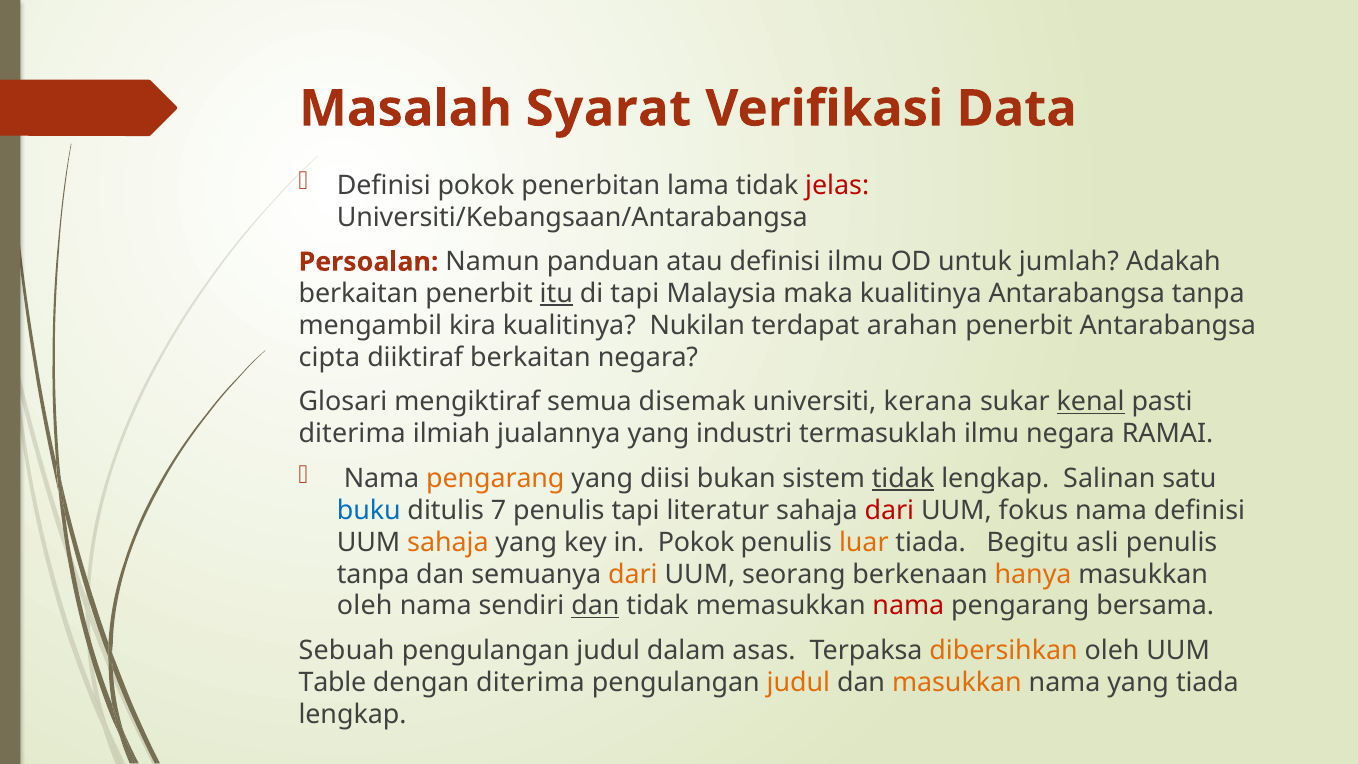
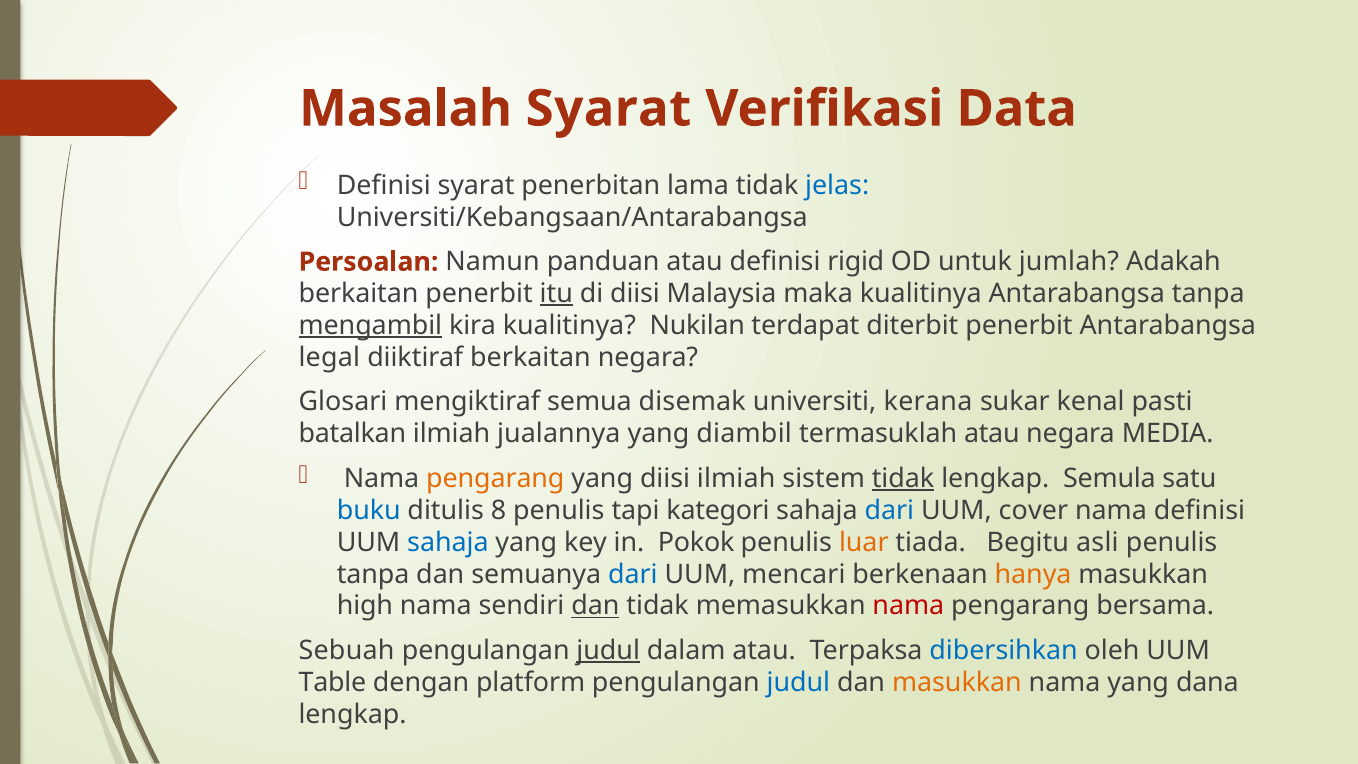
Definisi pokok: pokok -> syarat (476, 185)
jelas colour: red -> blue (837, 185)
definisi ilmu: ilmu -> rigid (856, 262)
di tapi: tapi -> diisi (635, 294)
mengambil underline: none -> present (370, 326)
arahan: arahan -> diterbit (912, 326)
cipta: cipta -> legal (329, 357)
kenal underline: present -> none (1091, 402)
diterima: diterima -> batalkan (352, 434)
industri: industri -> diambil (744, 434)
termasuklah ilmu: ilmu -> atau (992, 434)
RAMAI: RAMAI -> MEDIA (1168, 434)
diisi bukan: bukan -> ilmiah (736, 478)
Salinan: Salinan -> Semula (1109, 478)
7: 7 -> 8 (498, 510)
literatur: literatur -> kategori (718, 510)
dari colour: red -> blue (889, 510)
fokus: fokus -> cover (1033, 510)
sahaja colour: orange -> blue (448, 542)
dari colour: orange -> blue (633, 574)
seorang: seorang -> mencari (794, 574)
oleh: oleh -> high (365, 606)
judul underline: none -> present (608, 651)
dalam asas: asas -> atau (764, 651)
dibersihkan colour: orange -> blue (1004, 651)
dengan diterima: diterima -> platform (531, 682)
judul colour: orange -> blue (798, 682)
yang tiada: tiada -> dana (1207, 682)
